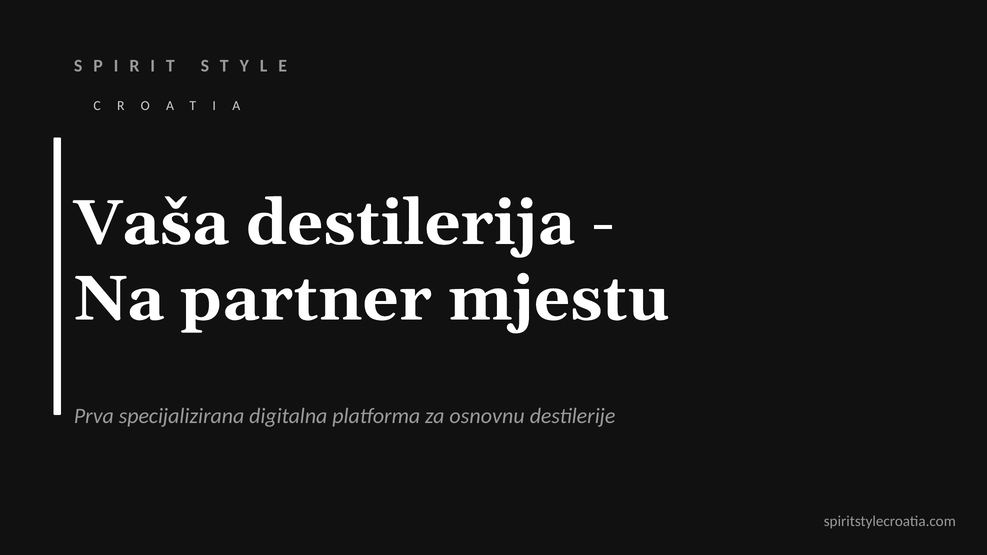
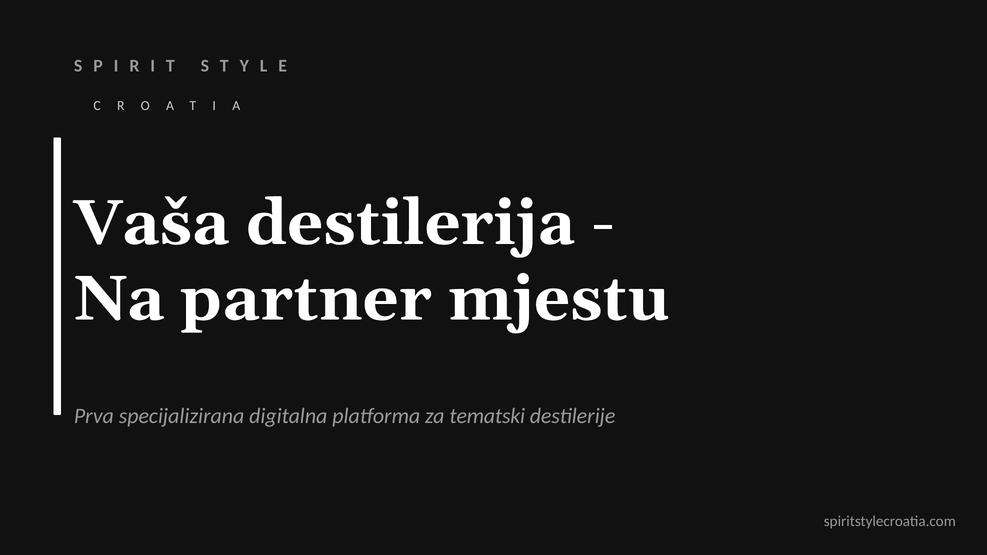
osnovnu: osnovnu -> tematski (487, 416)
